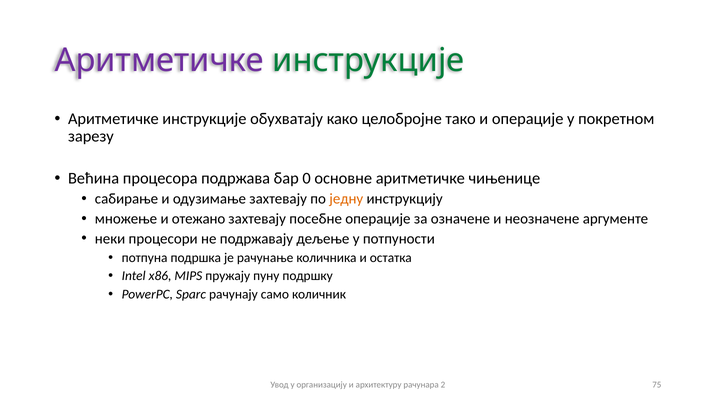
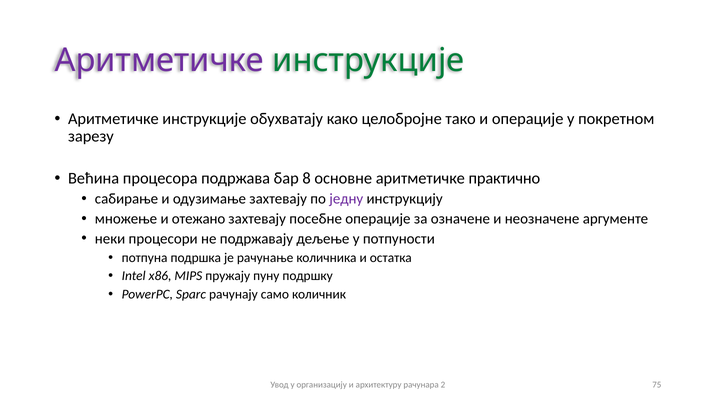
0: 0 -> 8 (307, 178)
чињенице: чињенице -> практично (504, 178)
једну colour: orange -> purple (346, 199)
